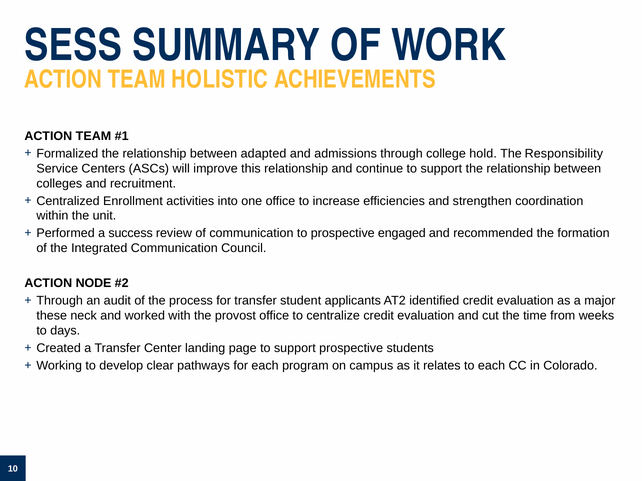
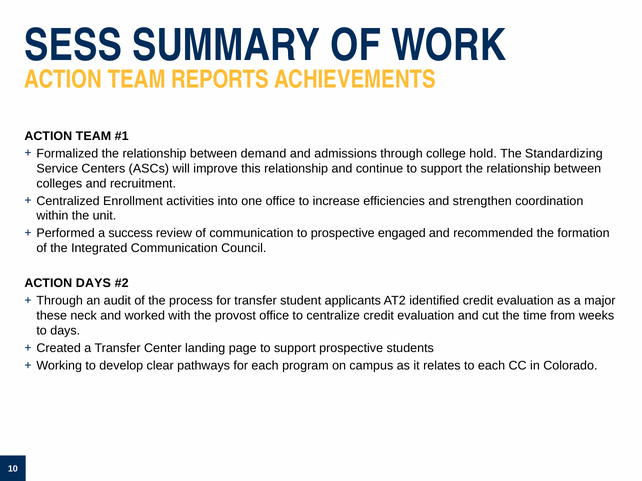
HOLISTIC: HOLISTIC -> REPORTS (220, 80)
adapted: adapted -> demand (264, 154)
Responsibility: Responsibility -> Standardizing (564, 154)
ACTION NODE: NODE -> DAYS (93, 284)
